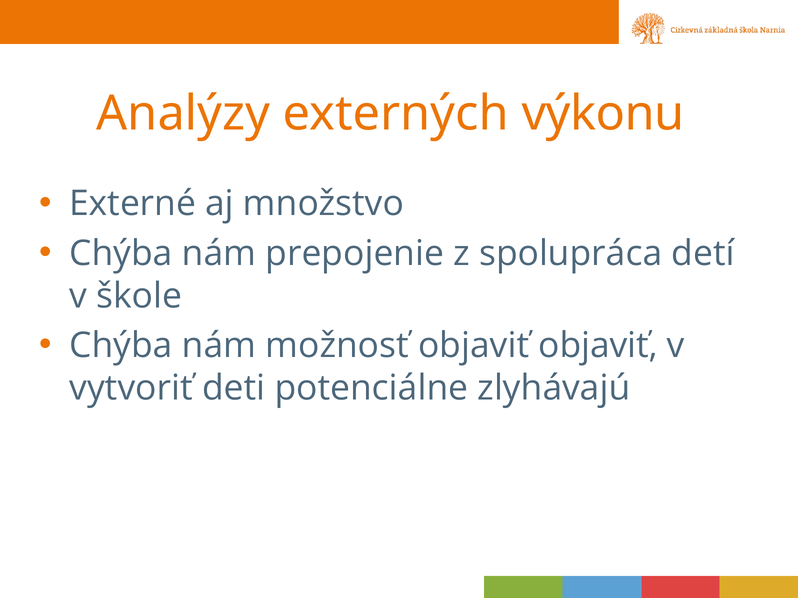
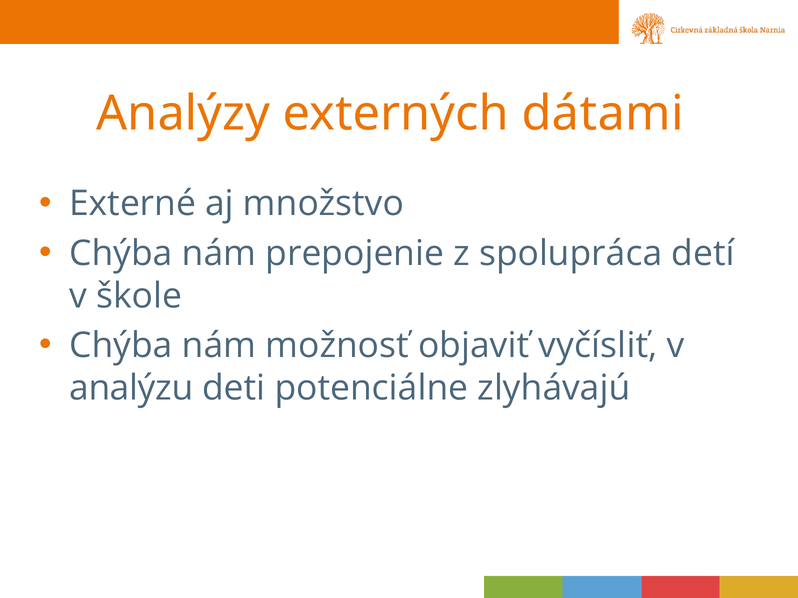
výkonu: výkonu -> dátami (603, 114)
objaviť objaviť: objaviť -> vyčísliť (598, 346)
vytvoriť: vytvoriť -> analýzu (131, 388)
